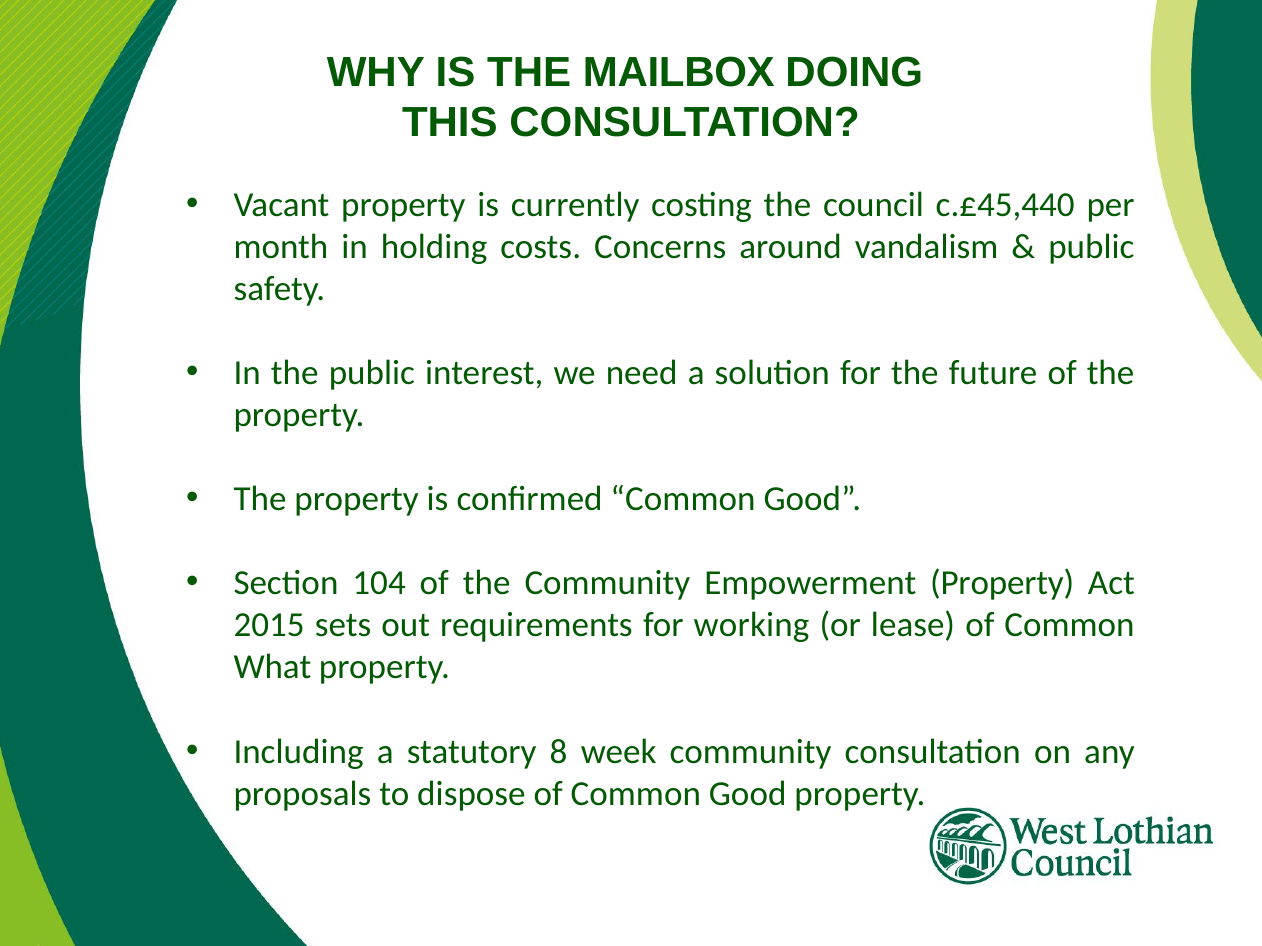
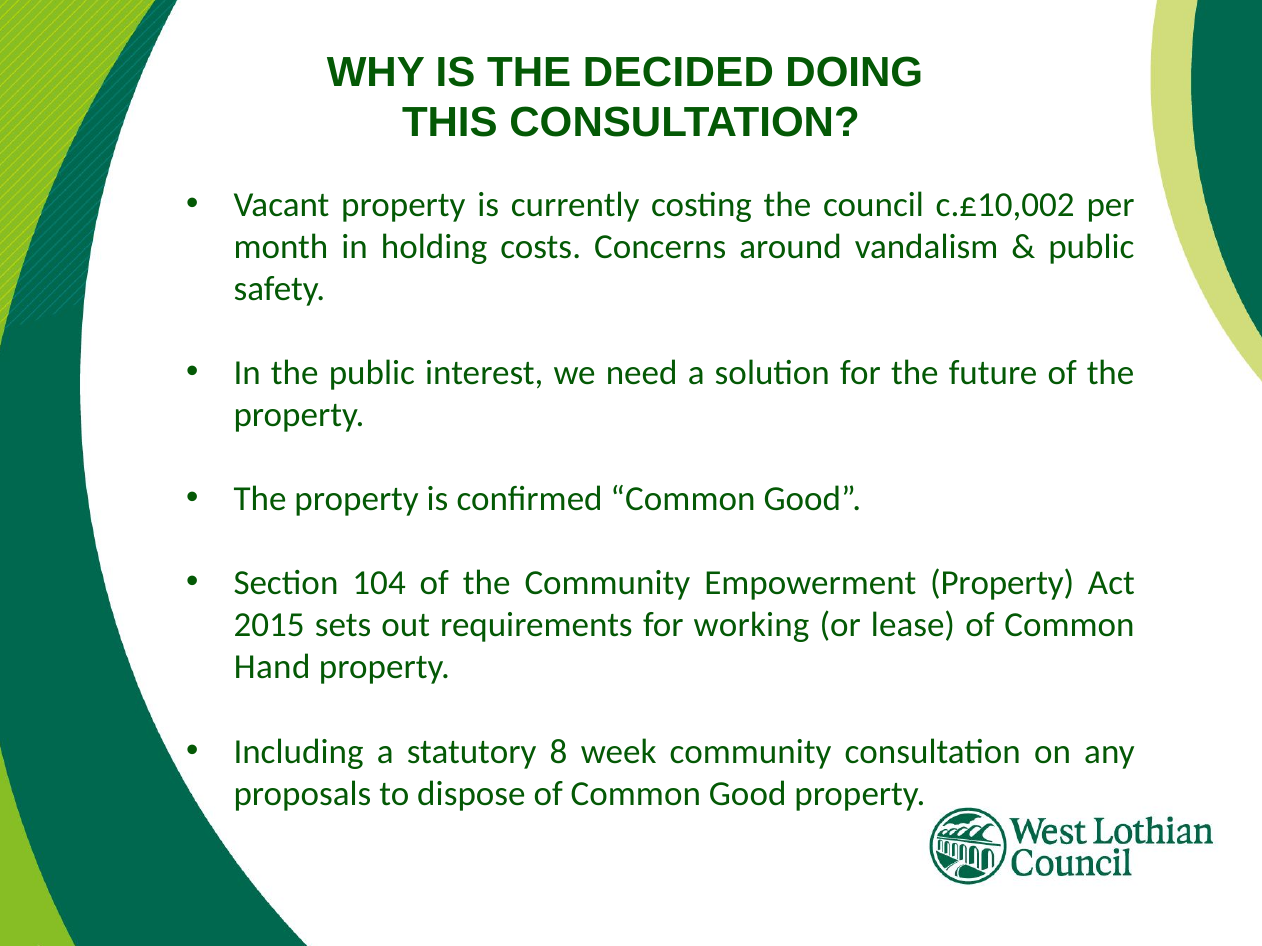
MAILBOX: MAILBOX -> DECIDED (678, 72)
c.£45,440: c.£45,440 -> c.£10,002 (1005, 205)
What: What -> Hand (272, 668)
